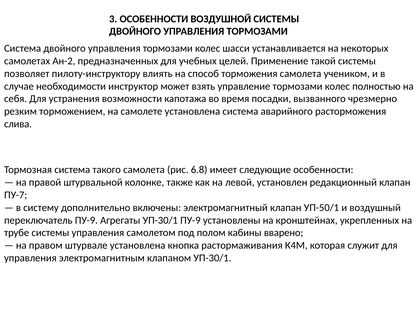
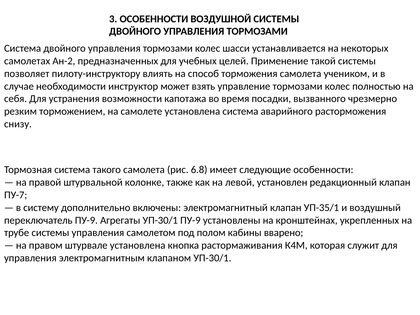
слива: слива -> снизу (18, 124)
УП-50/1: УП-50/1 -> УП-35/1 (321, 208)
